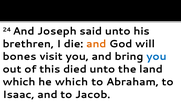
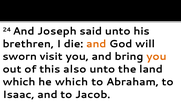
bones: bones -> sworn (20, 56)
you colour: blue -> orange (156, 56)
died: died -> also (75, 69)
